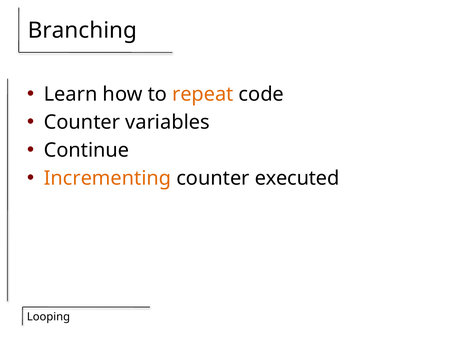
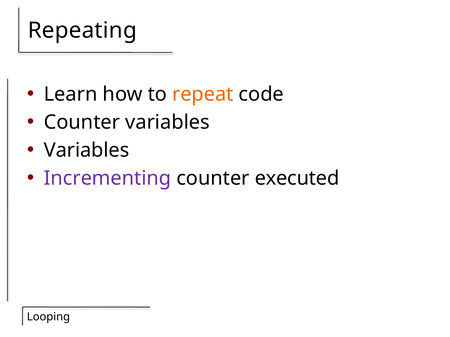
Branching: Branching -> Repeating (82, 30)
Continue: Continue -> Variables (87, 150)
Incrementing colour: orange -> purple (108, 178)
